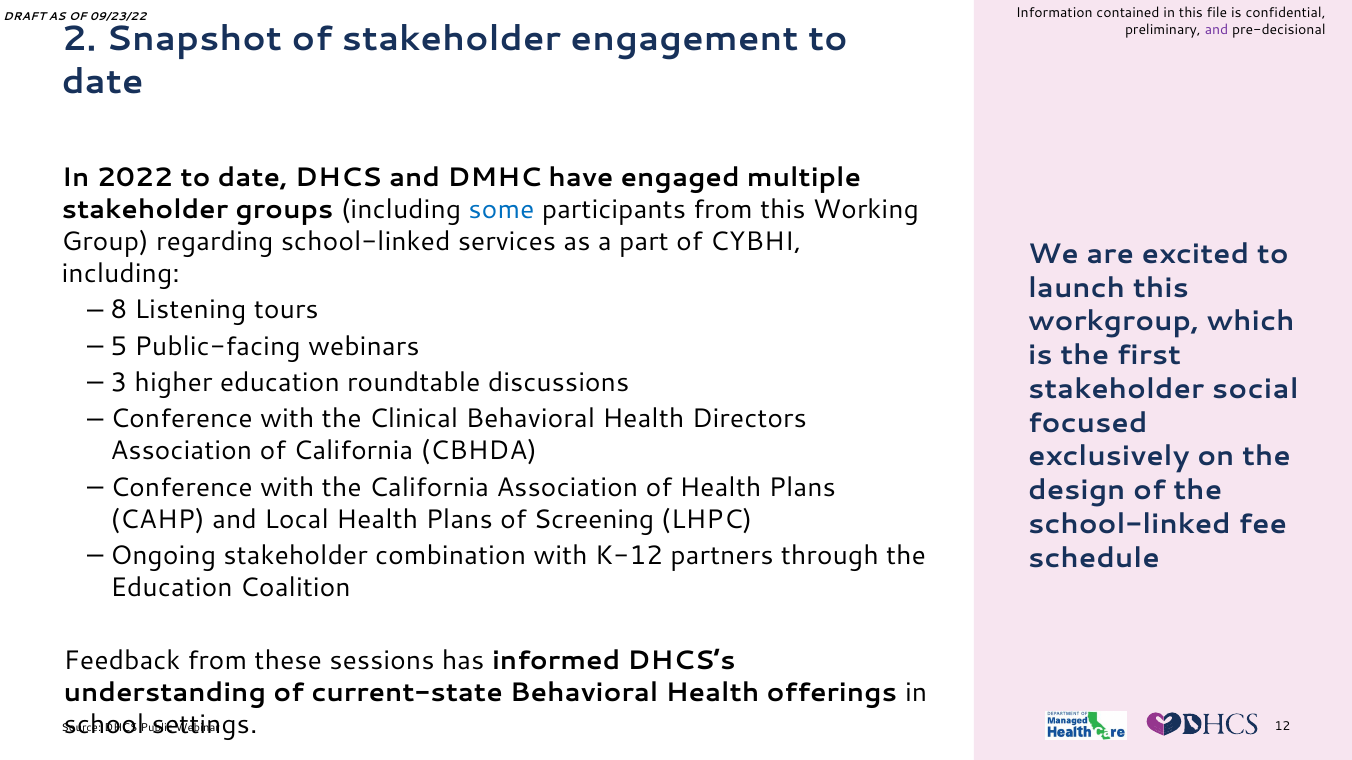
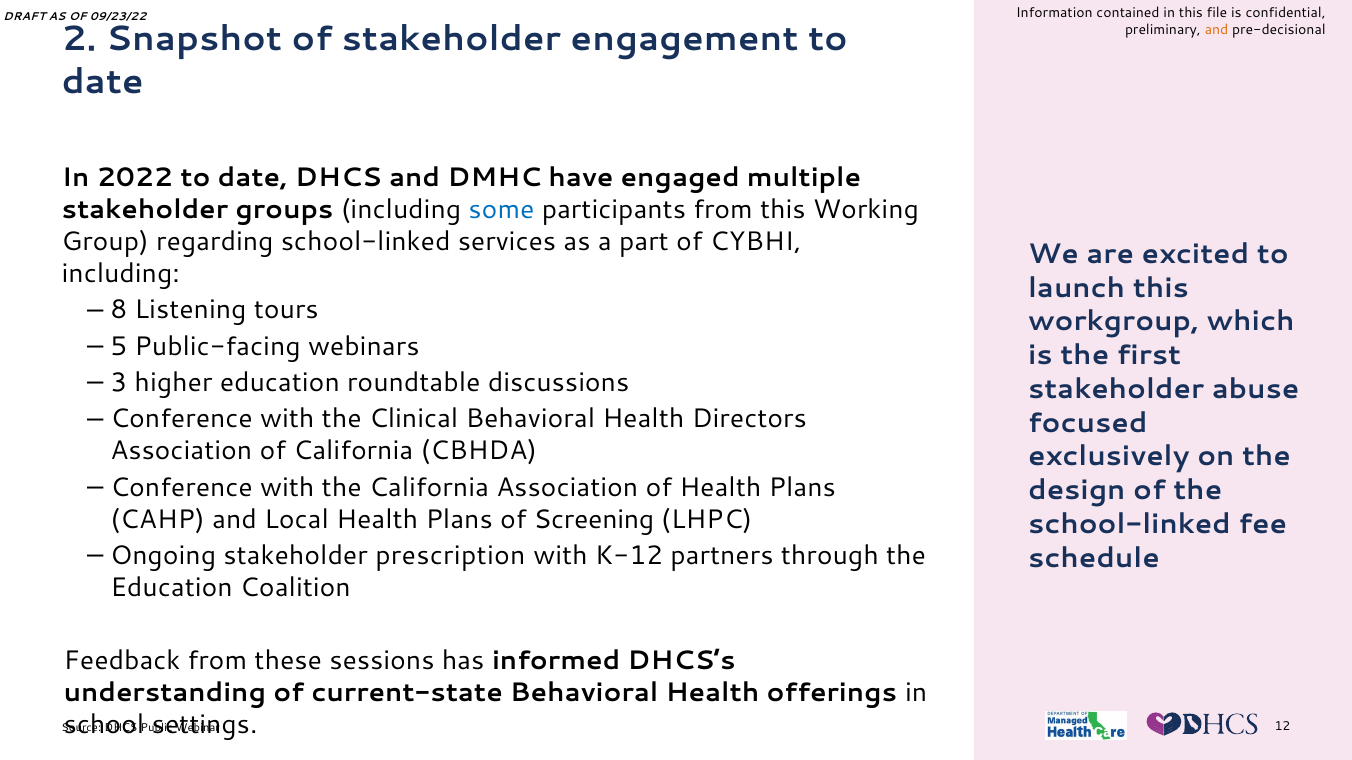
and colour: purple -> orange (1217, 30)
social: social -> abuse (1256, 389)
combination: combination -> prescription (450, 556)
